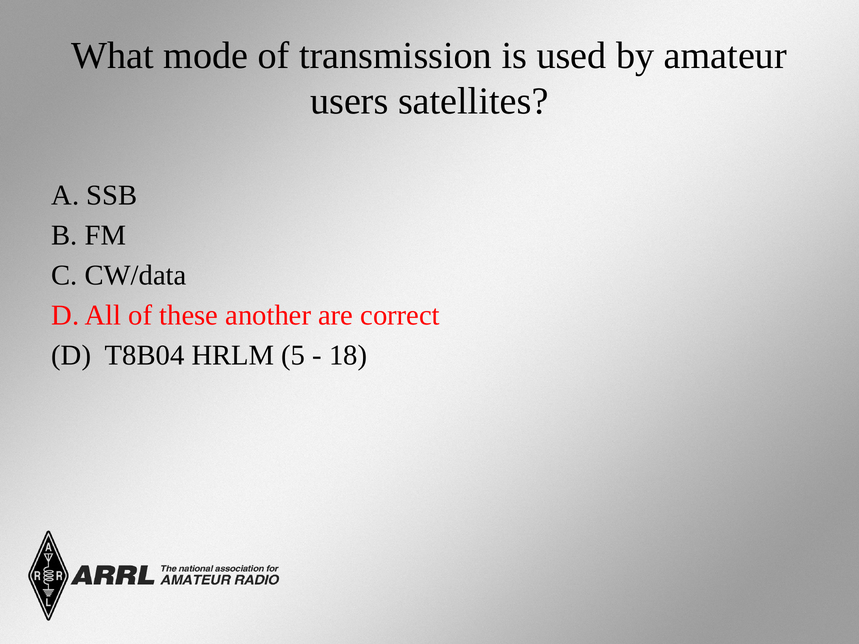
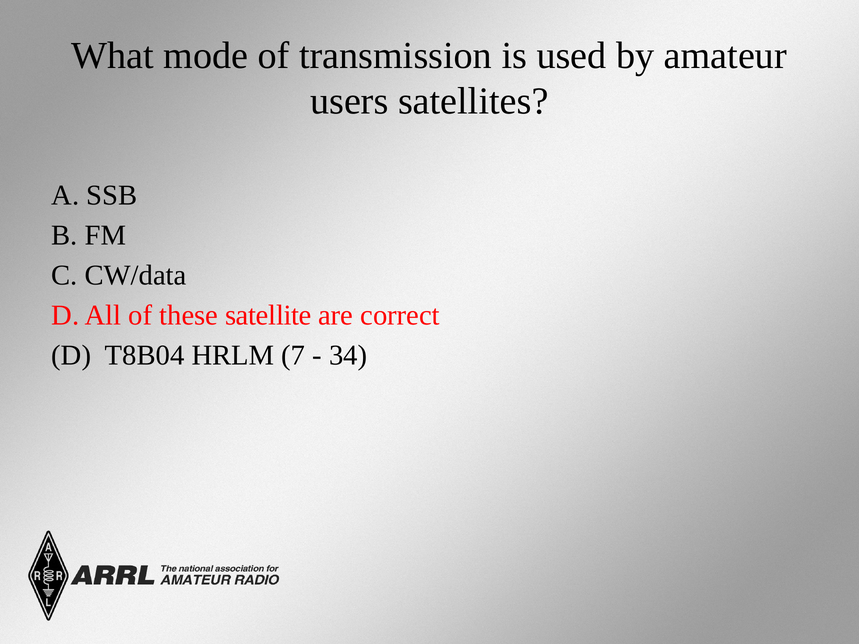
another: another -> satellite (268, 315)
5: 5 -> 7 (293, 356)
18: 18 -> 34 (348, 356)
